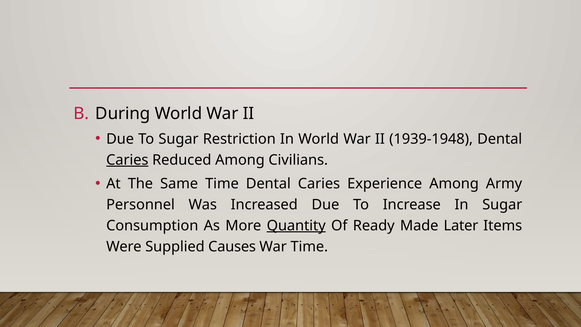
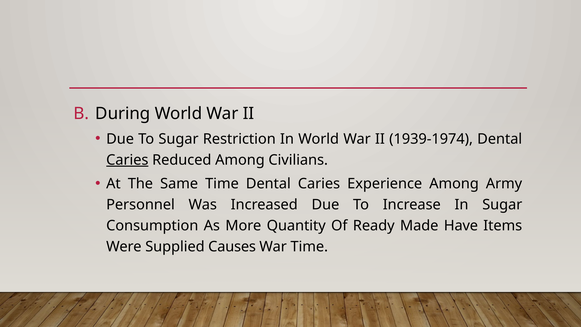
1939-1948: 1939-1948 -> 1939-1974 (431, 139)
Quantity underline: present -> none (296, 226)
Later: Later -> Have (461, 226)
